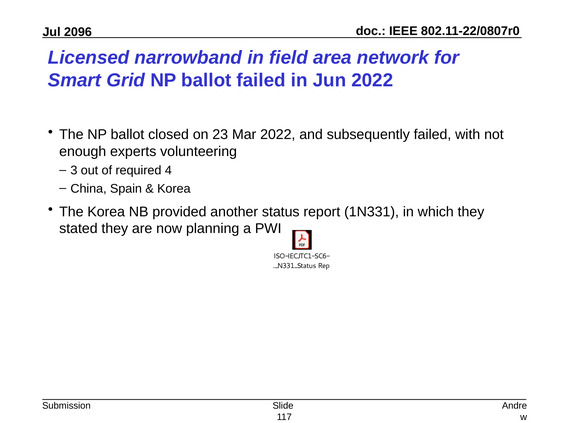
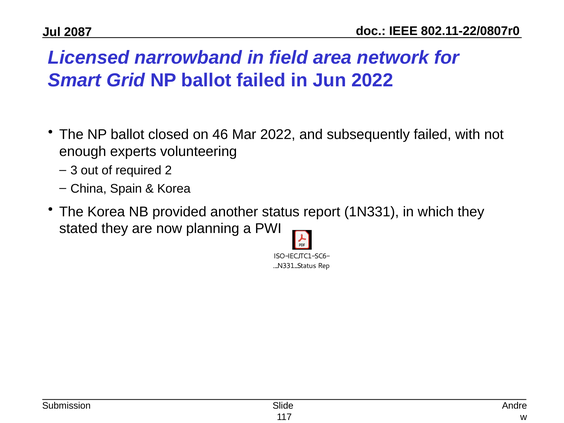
2096: 2096 -> 2087 (78, 32)
23: 23 -> 46 (220, 134)
4: 4 -> 2 (168, 170)
